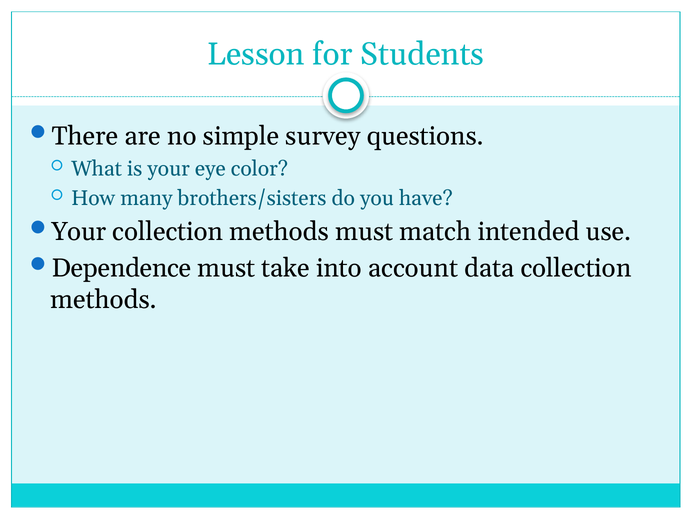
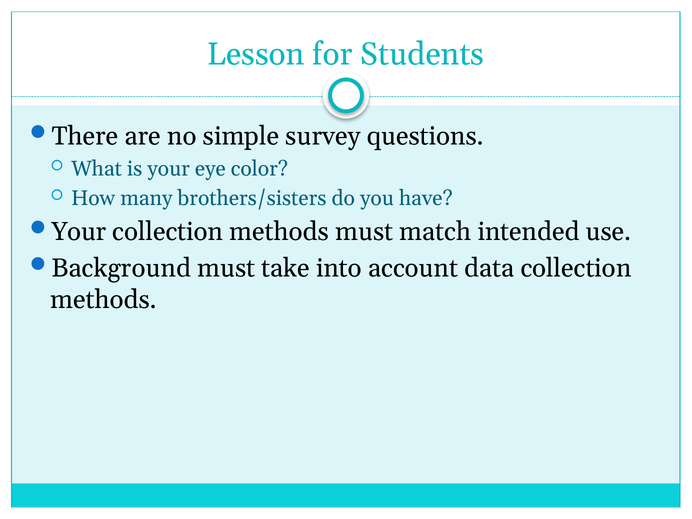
Dependence: Dependence -> Background (121, 268)
